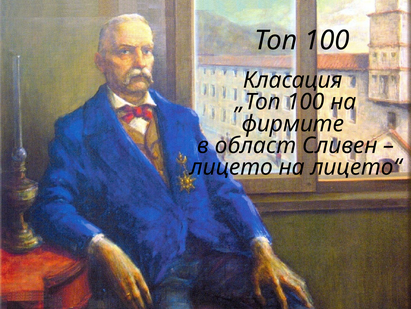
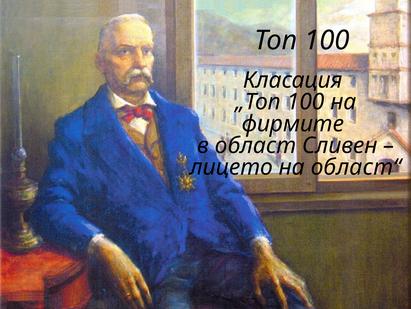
лицето“: лицето“ -> област“ (356, 167)
